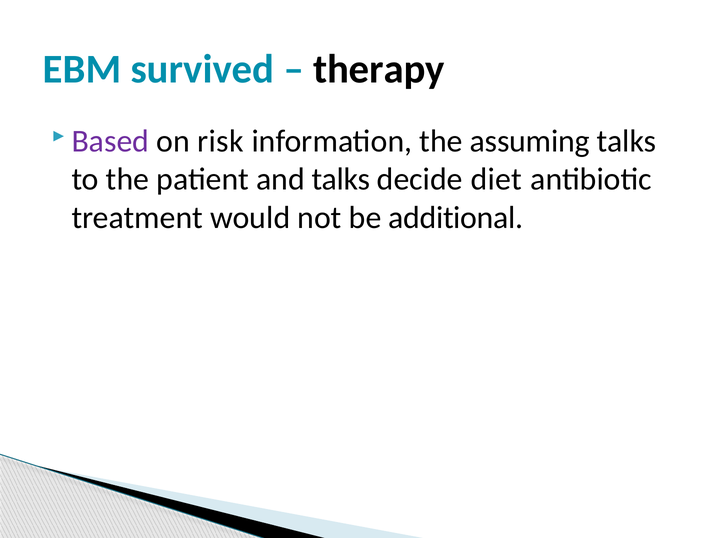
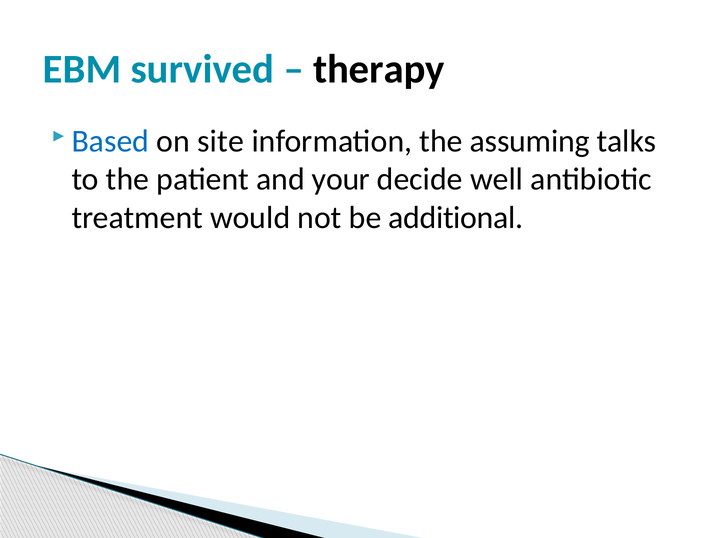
Based colour: purple -> blue (110, 141)
risk: risk -> site (221, 141)
and talks: talks -> your (341, 179)
diet: diet -> well (497, 179)
